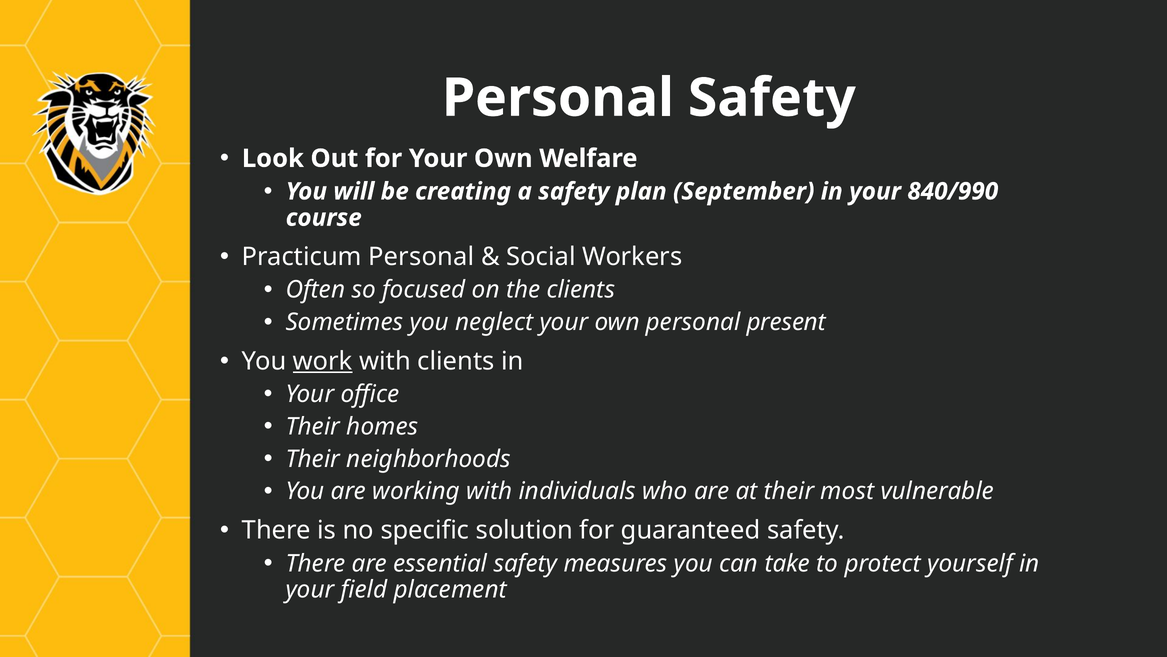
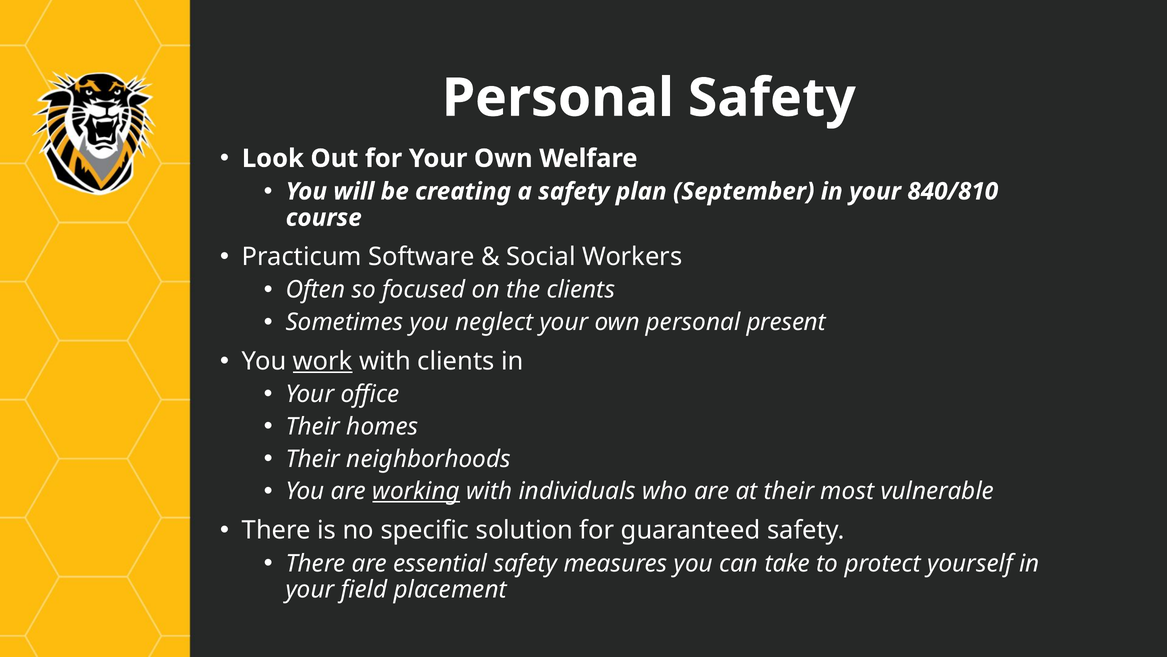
840/990: 840/990 -> 840/810 (953, 191)
Practicum Personal: Personal -> Software (421, 257)
working underline: none -> present (416, 491)
